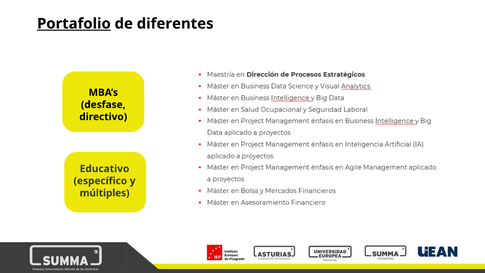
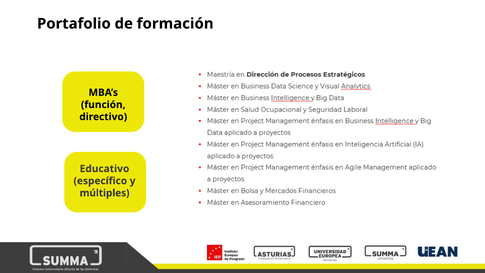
Portafolio underline: present -> none (74, 24)
diferentes: diferentes -> formación (175, 24)
desfase: desfase -> función (103, 105)
